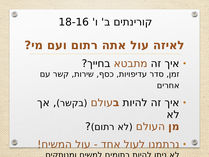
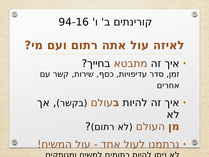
18-16: 18-16 -> 94-16 (74, 22)
